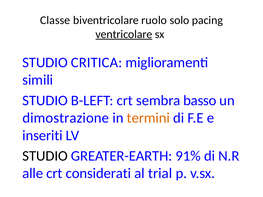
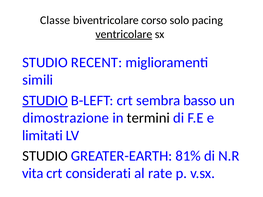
ruolo: ruolo -> corso (154, 20)
CRITICA: CRITICA -> RECENT (97, 63)
STUDIO underline: none -> present (45, 101)
termini colour: orange -> black (148, 118)
inseriti: inseriti -> limitati (43, 136)
91%: 91% -> 81% (188, 156)
alle: alle -> vita (33, 174)
trial: trial -> rate (160, 174)
